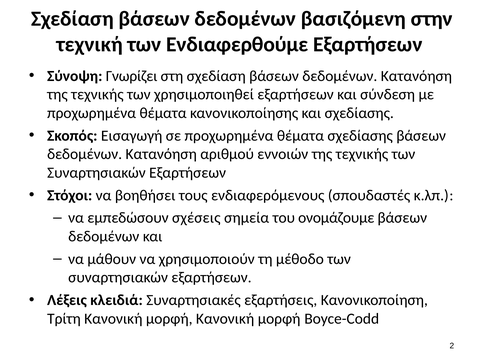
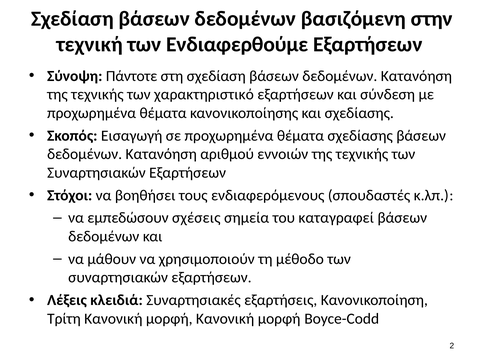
Γνωρίζει: Γνωρίζει -> Πάντοτε (132, 76)
χρησιμοποιηθεί: χρησιμοποιηθεί -> χαρακτηριστικό (204, 95)
ονομάζουμε: ονομάζουμε -> καταγραφεί (336, 218)
